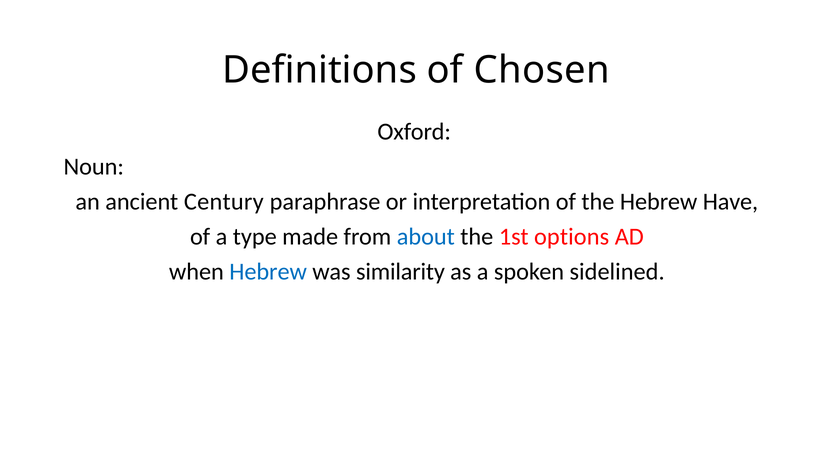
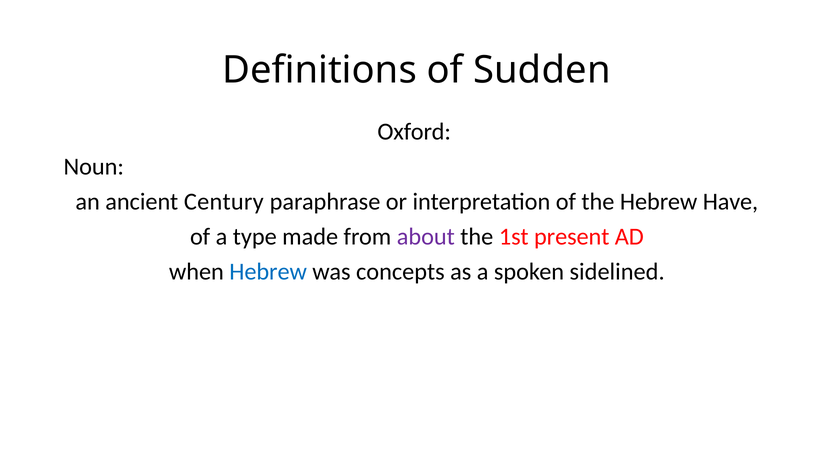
Chosen: Chosen -> Sudden (542, 70)
about colour: blue -> purple (426, 237)
options: options -> present (572, 237)
similarity: similarity -> concepts (400, 272)
